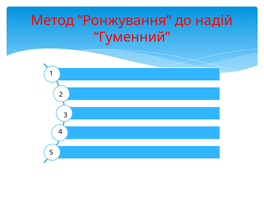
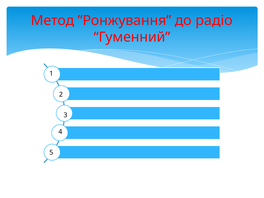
надій: надій -> радіо (214, 20)
